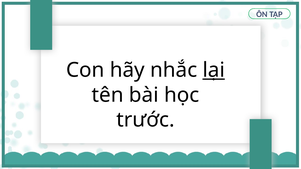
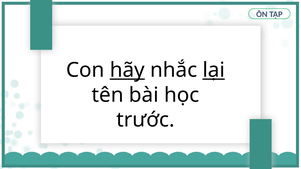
hãy underline: none -> present (127, 70)
